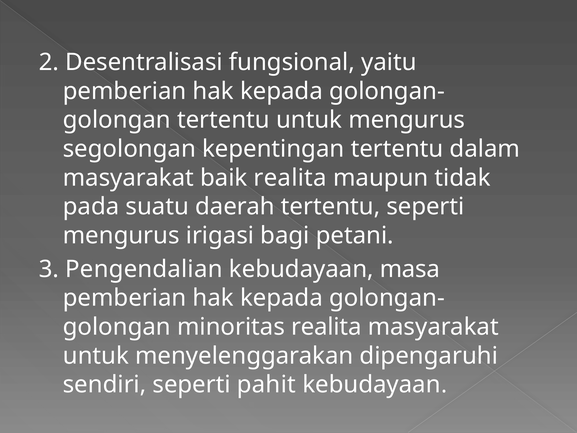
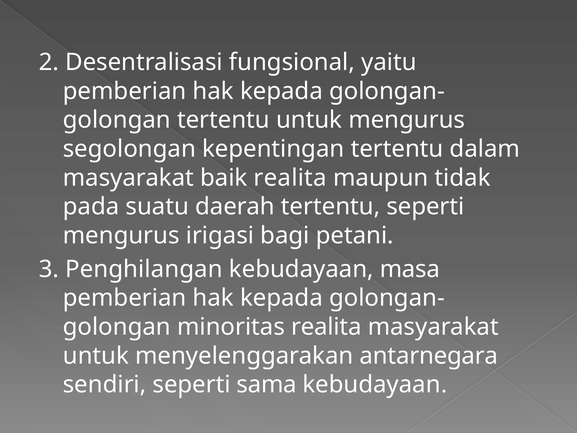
Pengendalian: Pengendalian -> Penghilangan (144, 269)
dipengaruhi: dipengaruhi -> antarnegara (429, 356)
pahit: pahit -> sama (267, 384)
